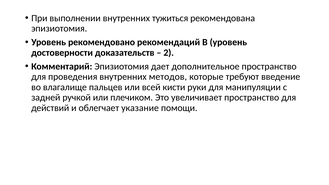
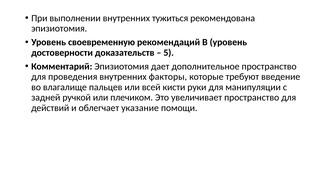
рекомендовано: рекомендовано -> своевременную (102, 42)
2: 2 -> 5 (169, 53)
методов: методов -> факторы (168, 77)
